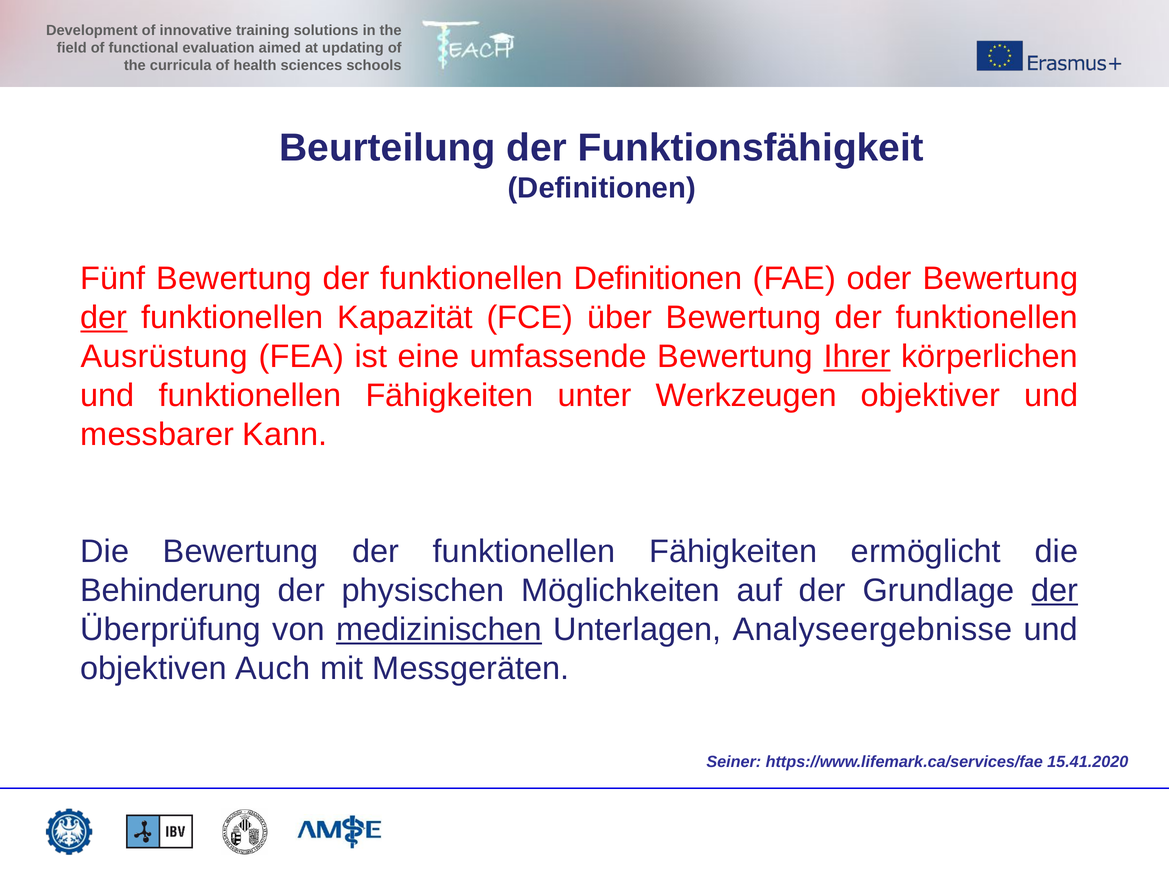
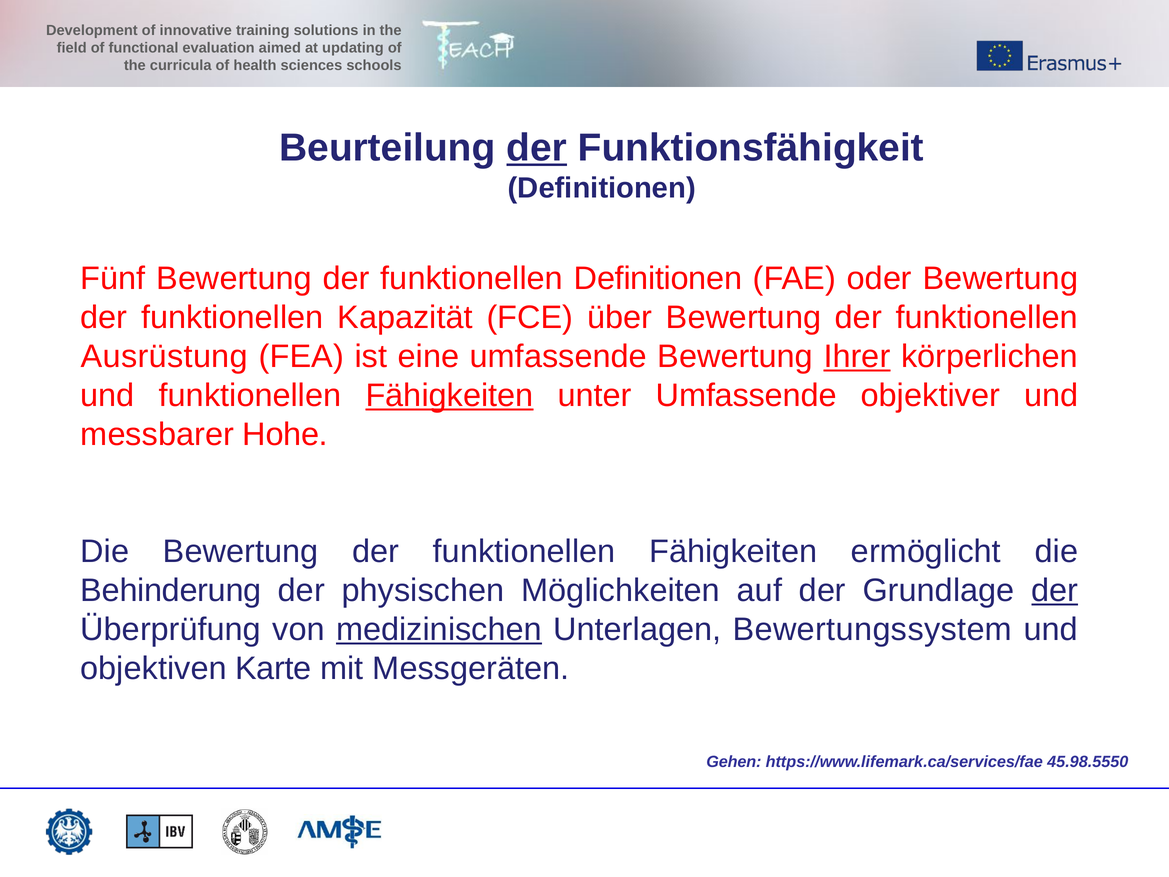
der underline: none -> present (537, 148)
der underline: present -> none (104, 318)
Fähigkeiten underline: none -> present (450, 396)
unter Werkzeugen: Werkzeugen -> Umfassende (746, 396)
Kann: Kann -> Hohe (285, 435)
Analyseergebnisse: Analyseergebnisse -> Bewertungssystem (872, 630)
Auch: Auch -> Karte (273, 668)
Seiner: Seiner -> Gehen (734, 761)
15.41.2020: 15.41.2020 -> 45.98.5550 (1088, 761)
